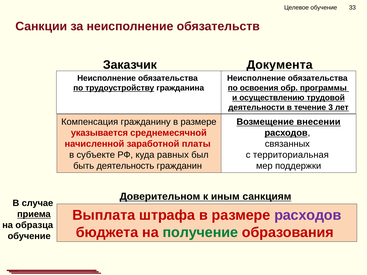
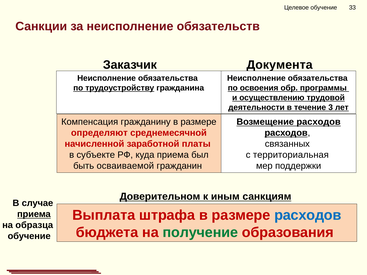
Возмещение внесении: внесении -> расходов (319, 122)
указывается: указывается -> определяют (99, 133)
куда равных: равных -> приема (173, 155)
деятельность: деятельность -> осваиваемой (125, 166)
расходов colour: purple -> blue (308, 215)
